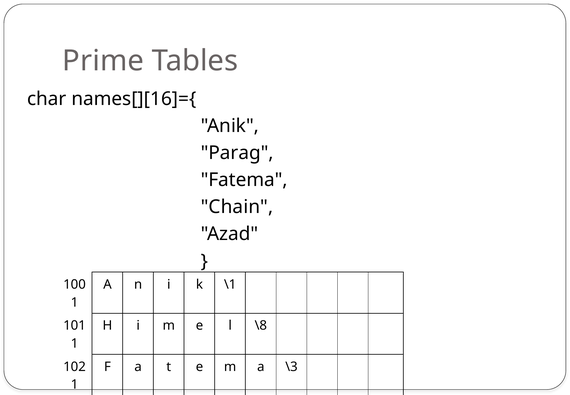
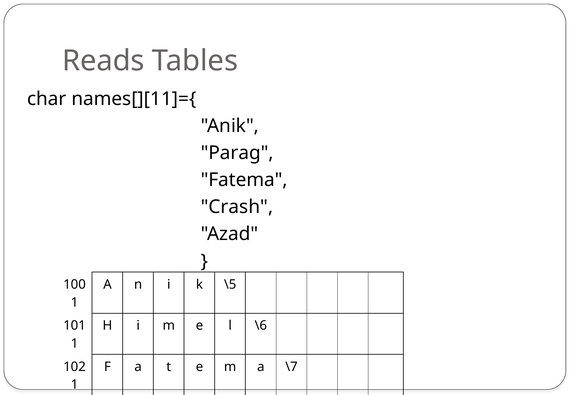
Prime: Prime -> Reads (103, 61)
names[][16]={: names[][16]={ -> names[][11]={ (134, 99)
Chain: Chain -> Crash (237, 207)
\1: \1 -> \5 (230, 284)
\8: \8 -> \6 (261, 325)
\3: \3 -> \7 (291, 366)
